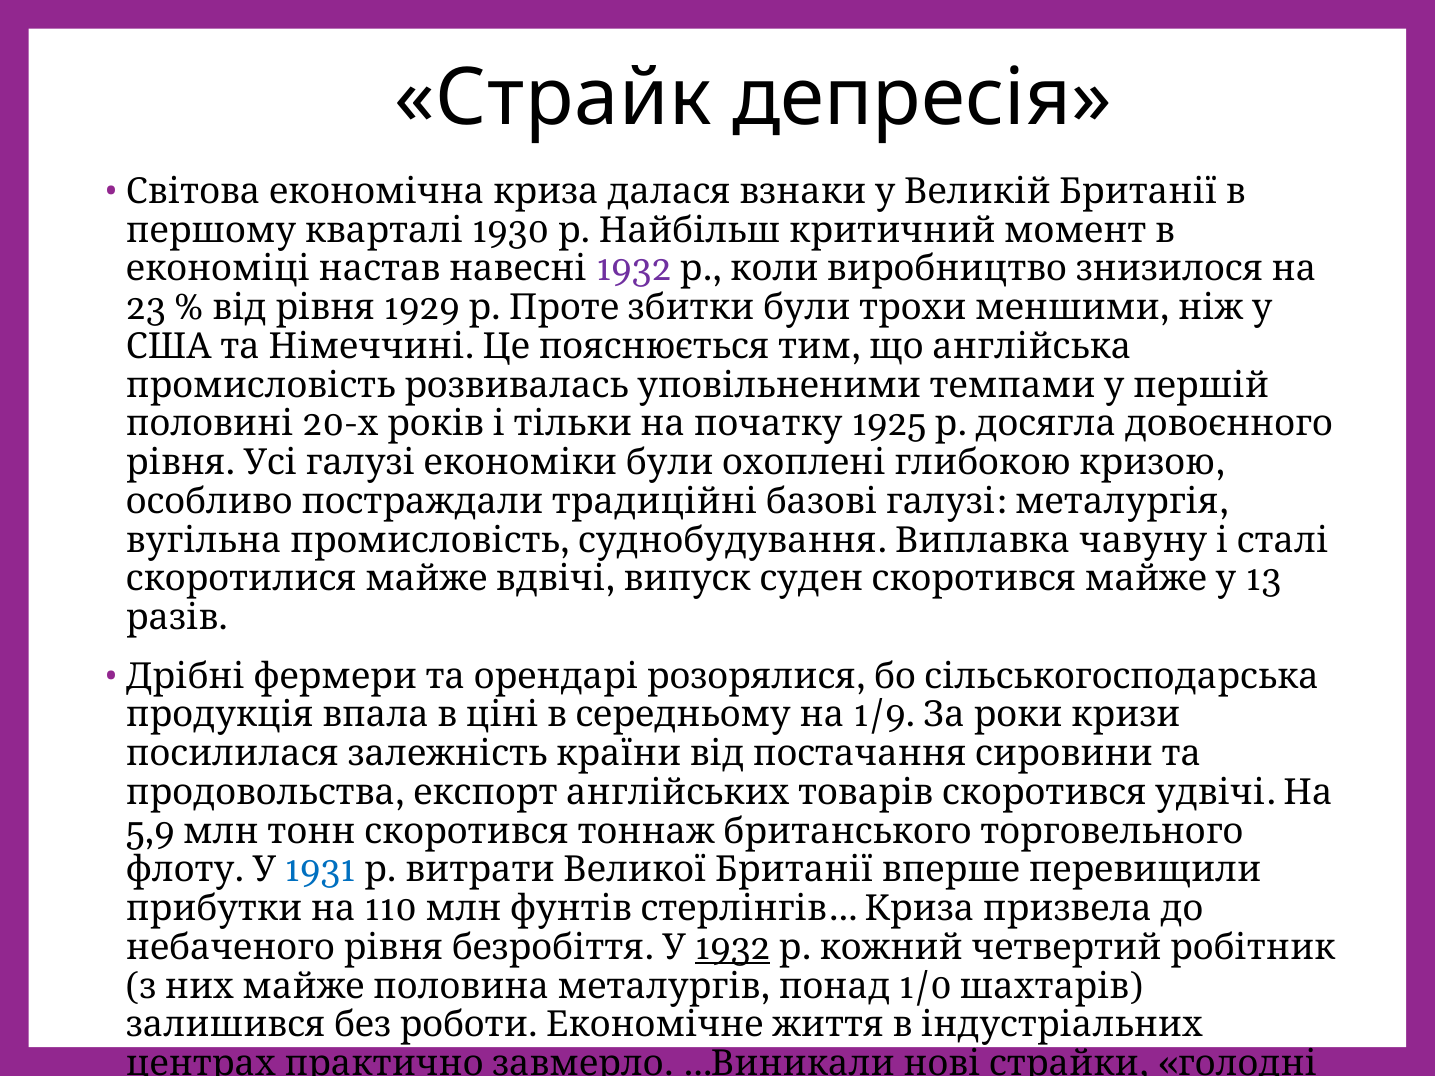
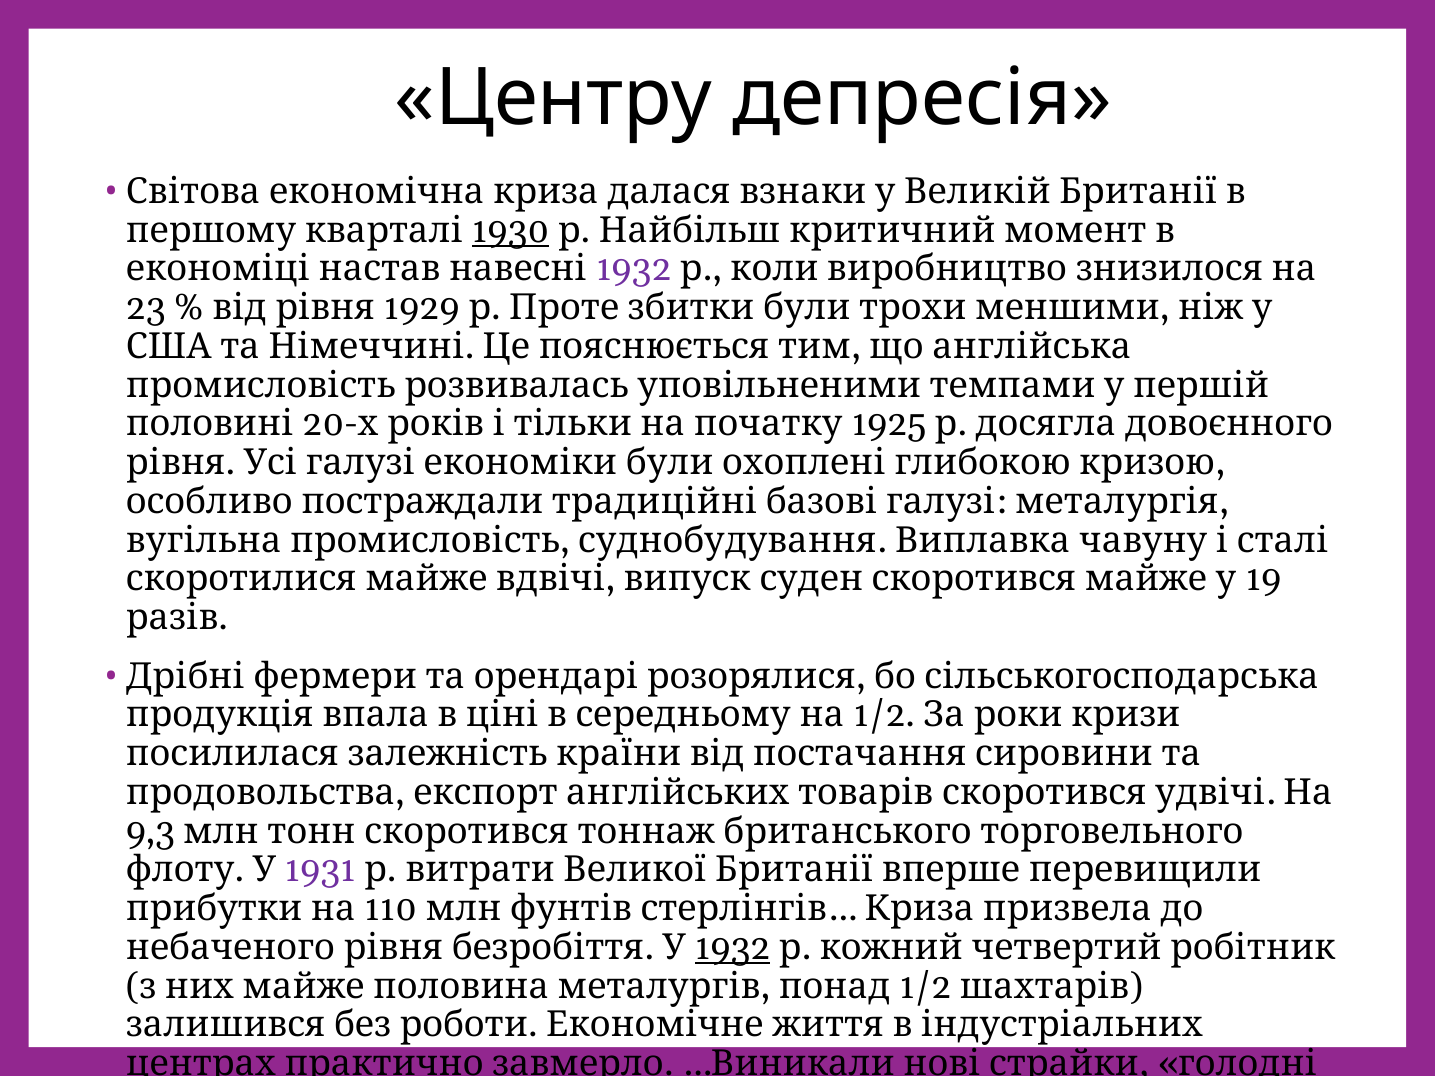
Страйк: Страйк -> Центру (554, 98)
1930 underline: none -> present (511, 230)
13: 13 -> 19 (1264, 579)
1/9: 1/9 -> 1/2 (884, 715)
5,9: 5,9 -> 9,3 (150, 832)
1931 colour: blue -> purple (320, 870)
1/0: 1/0 -> 1/2 (925, 987)
